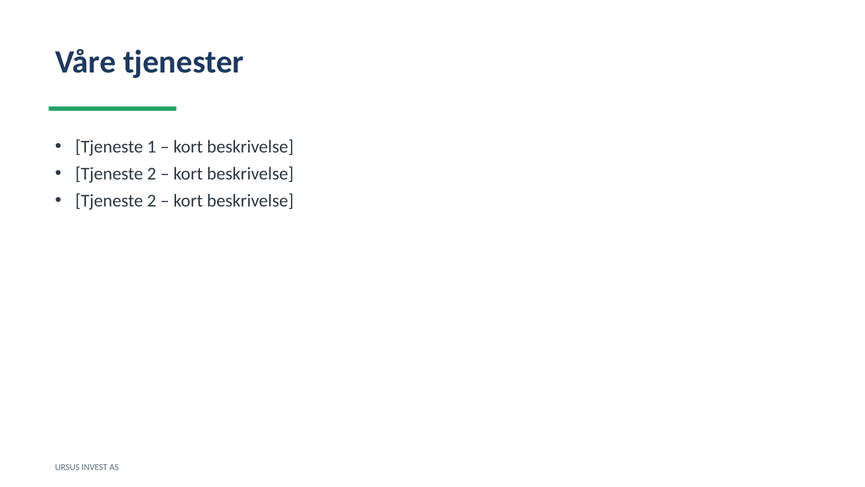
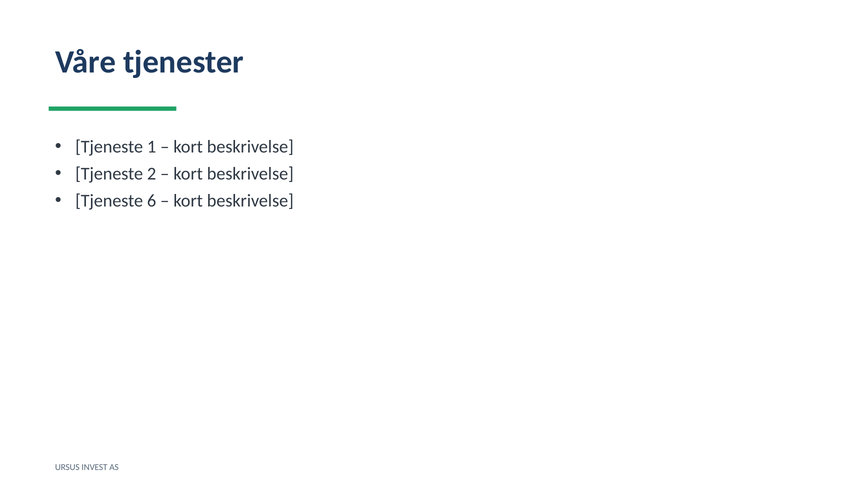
2: 2 -> 6 (152, 201)
